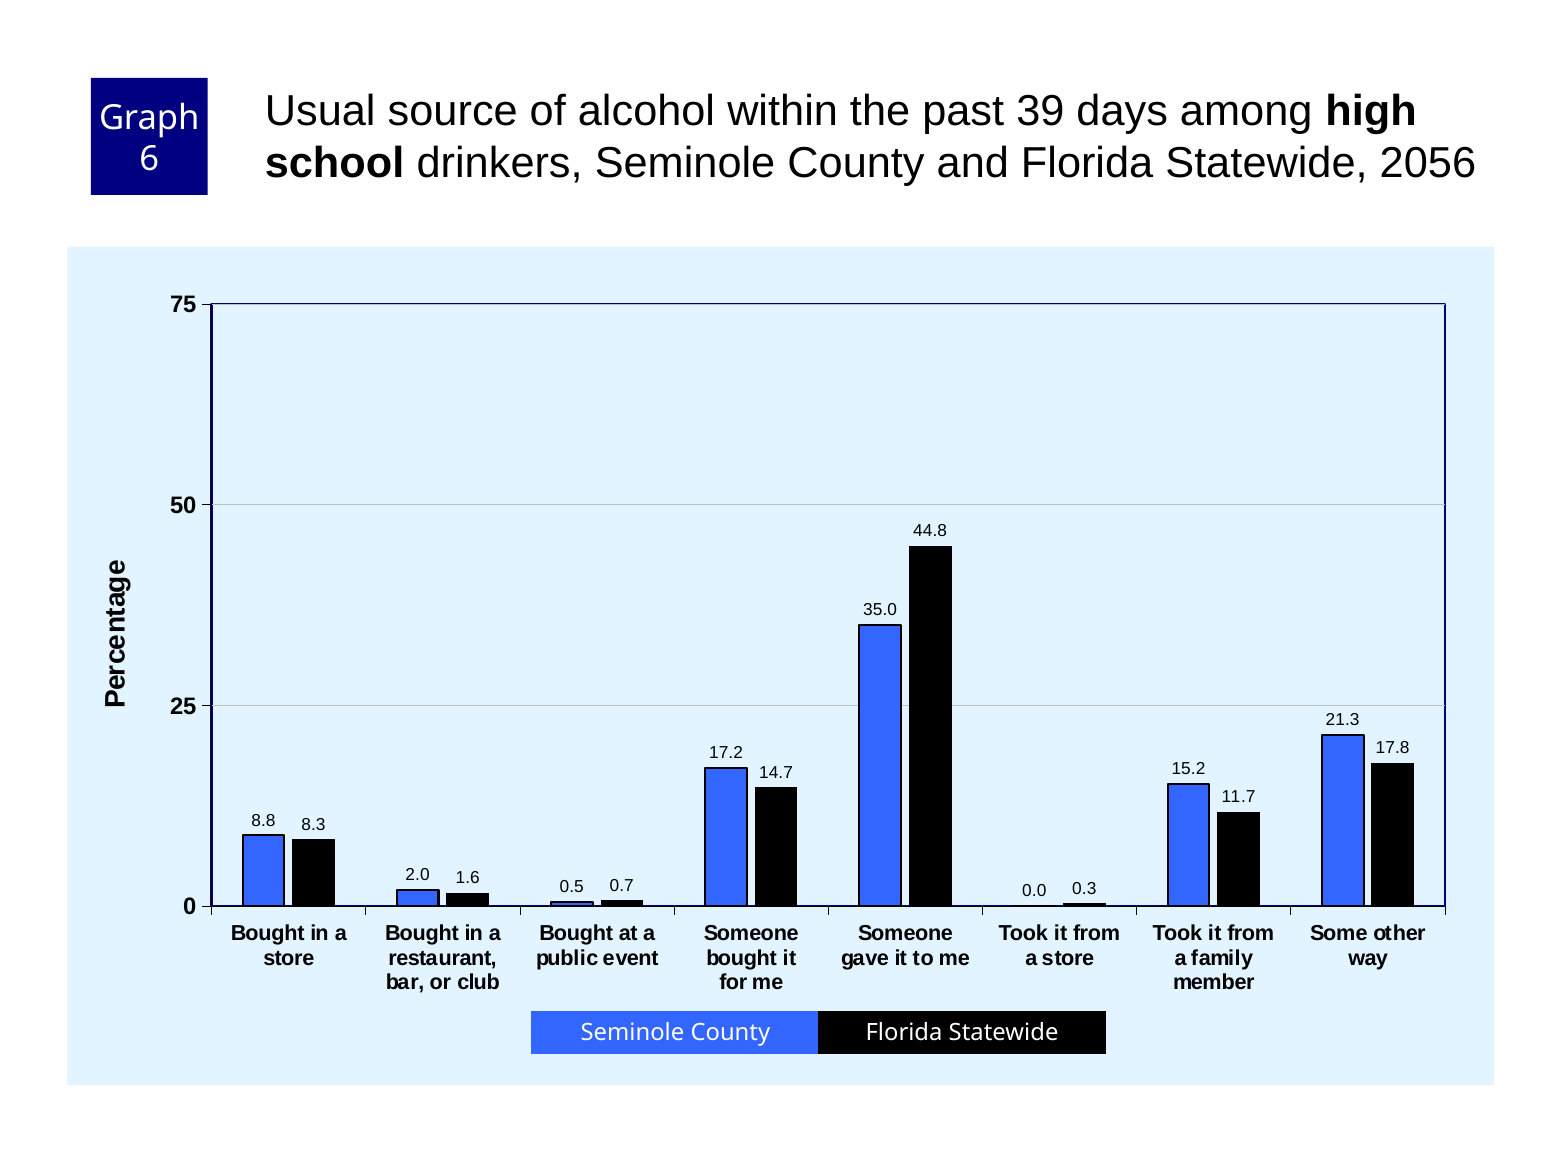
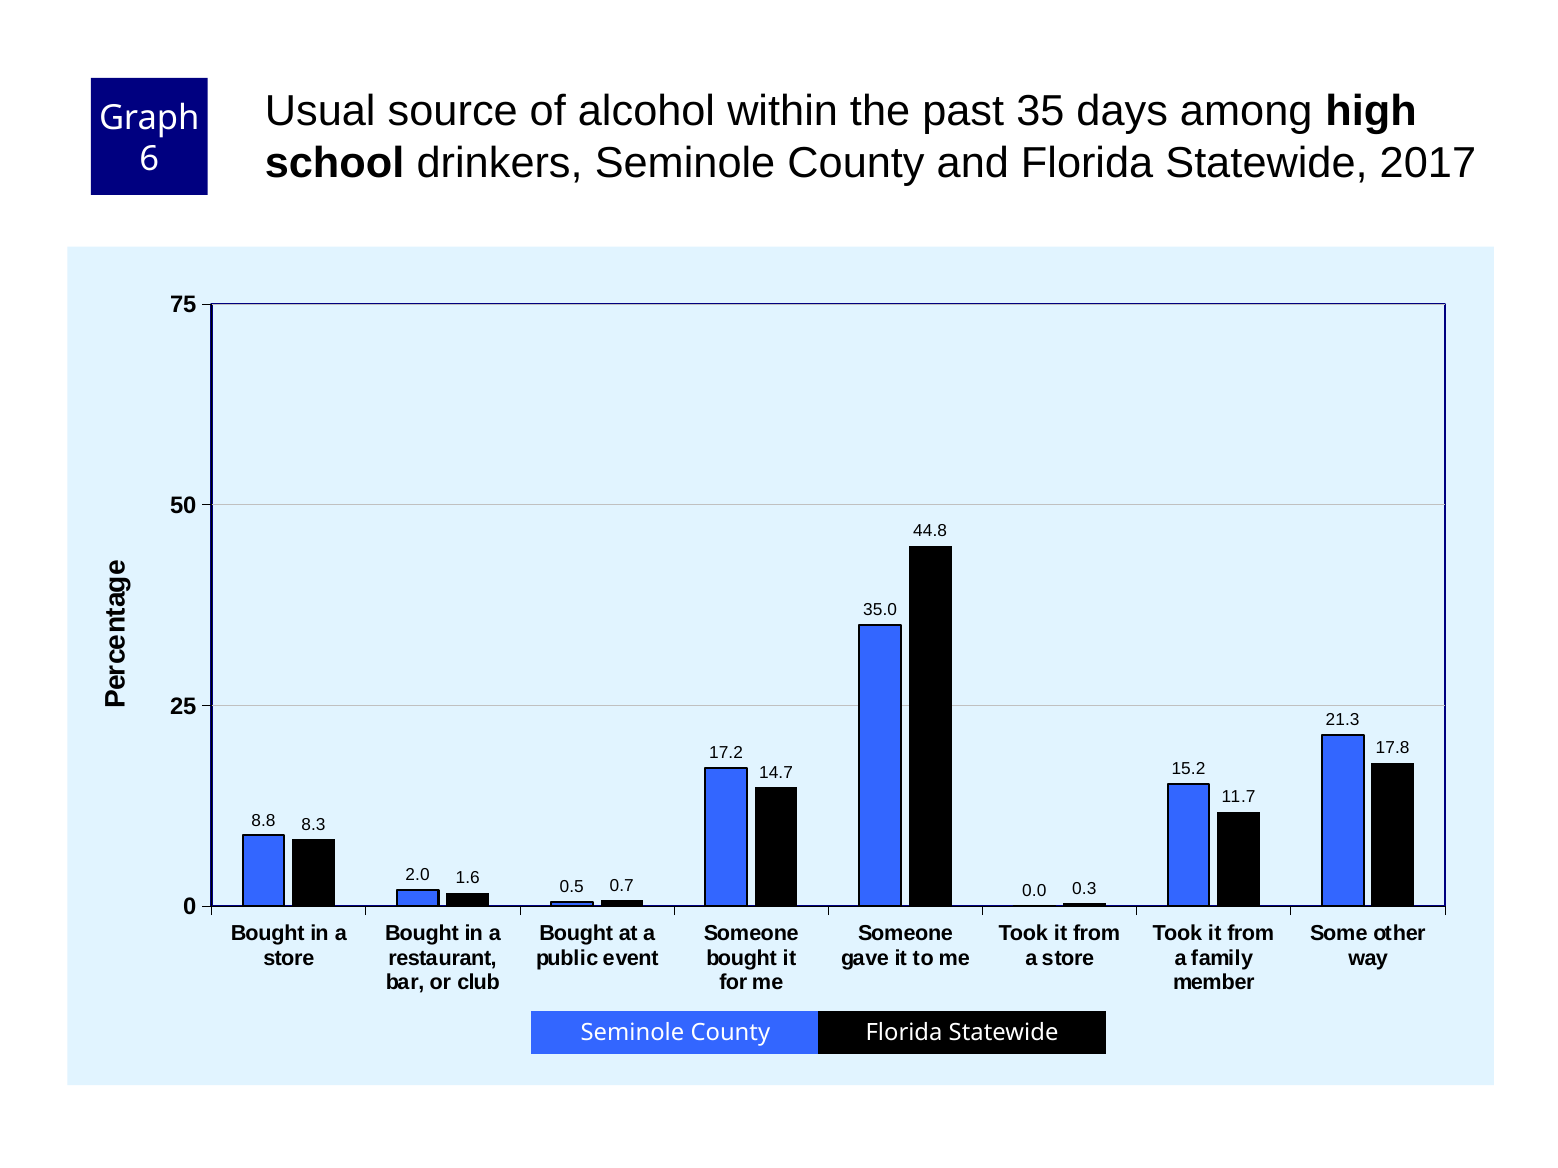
39: 39 -> 35 (1040, 111)
2056: 2056 -> 2017 (1428, 163)
